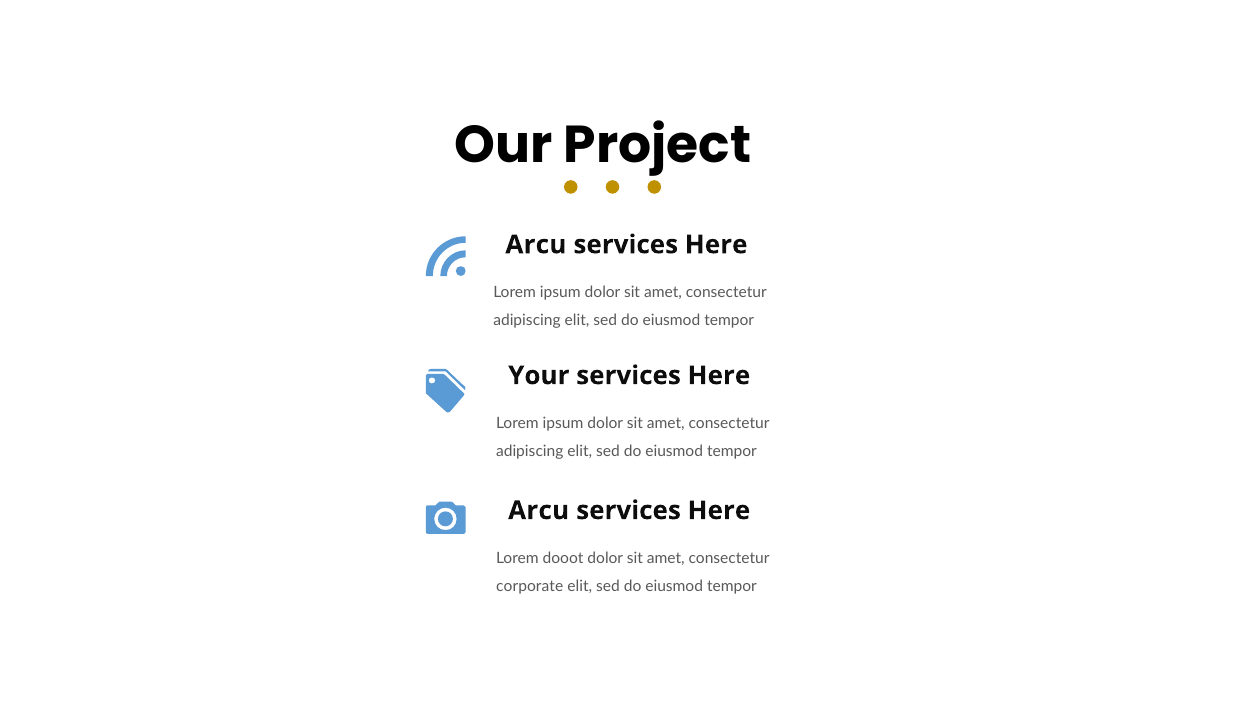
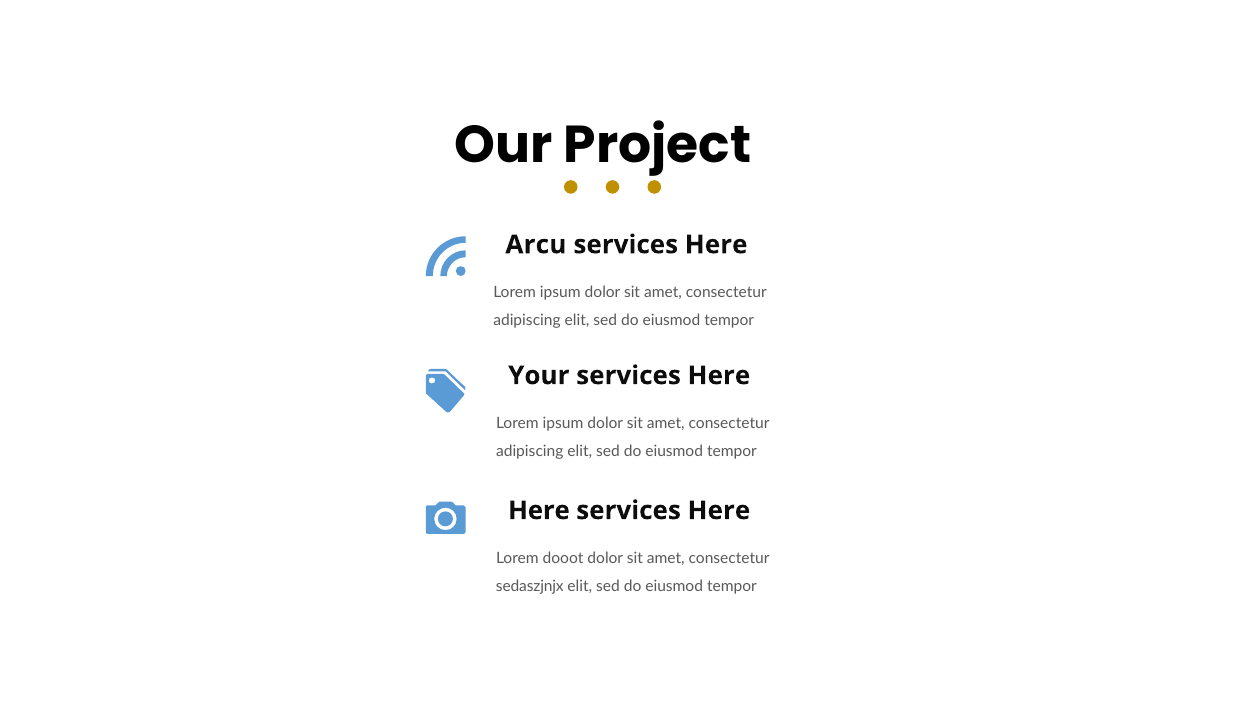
Arcu: Arcu -> Here (539, 511)
corporate: corporate -> sedaszjnjx (530, 586)
